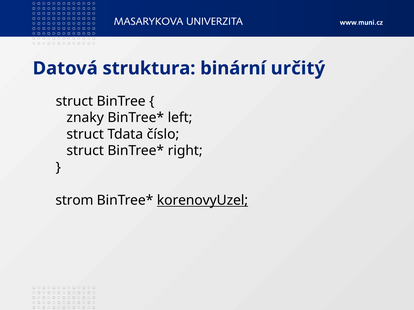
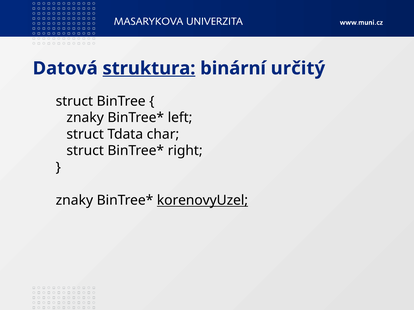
struktura underline: none -> present (149, 68)
číslo: číslo -> char (163, 134)
strom: strom -> znaky (74, 201)
